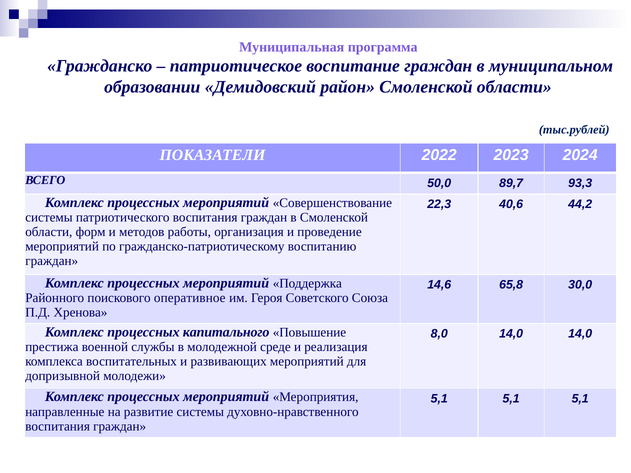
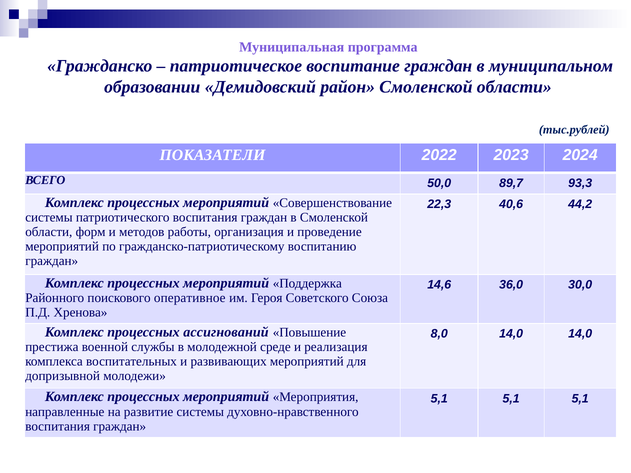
65,8: 65,8 -> 36,0 (511, 285)
капитального: капитального -> ассигнований (226, 332)
